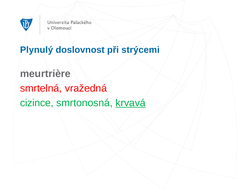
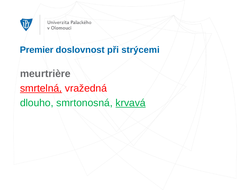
Plynulý: Plynulý -> Premier (37, 50)
smrtelná underline: none -> present (41, 88)
cizince: cizince -> dlouho (37, 103)
